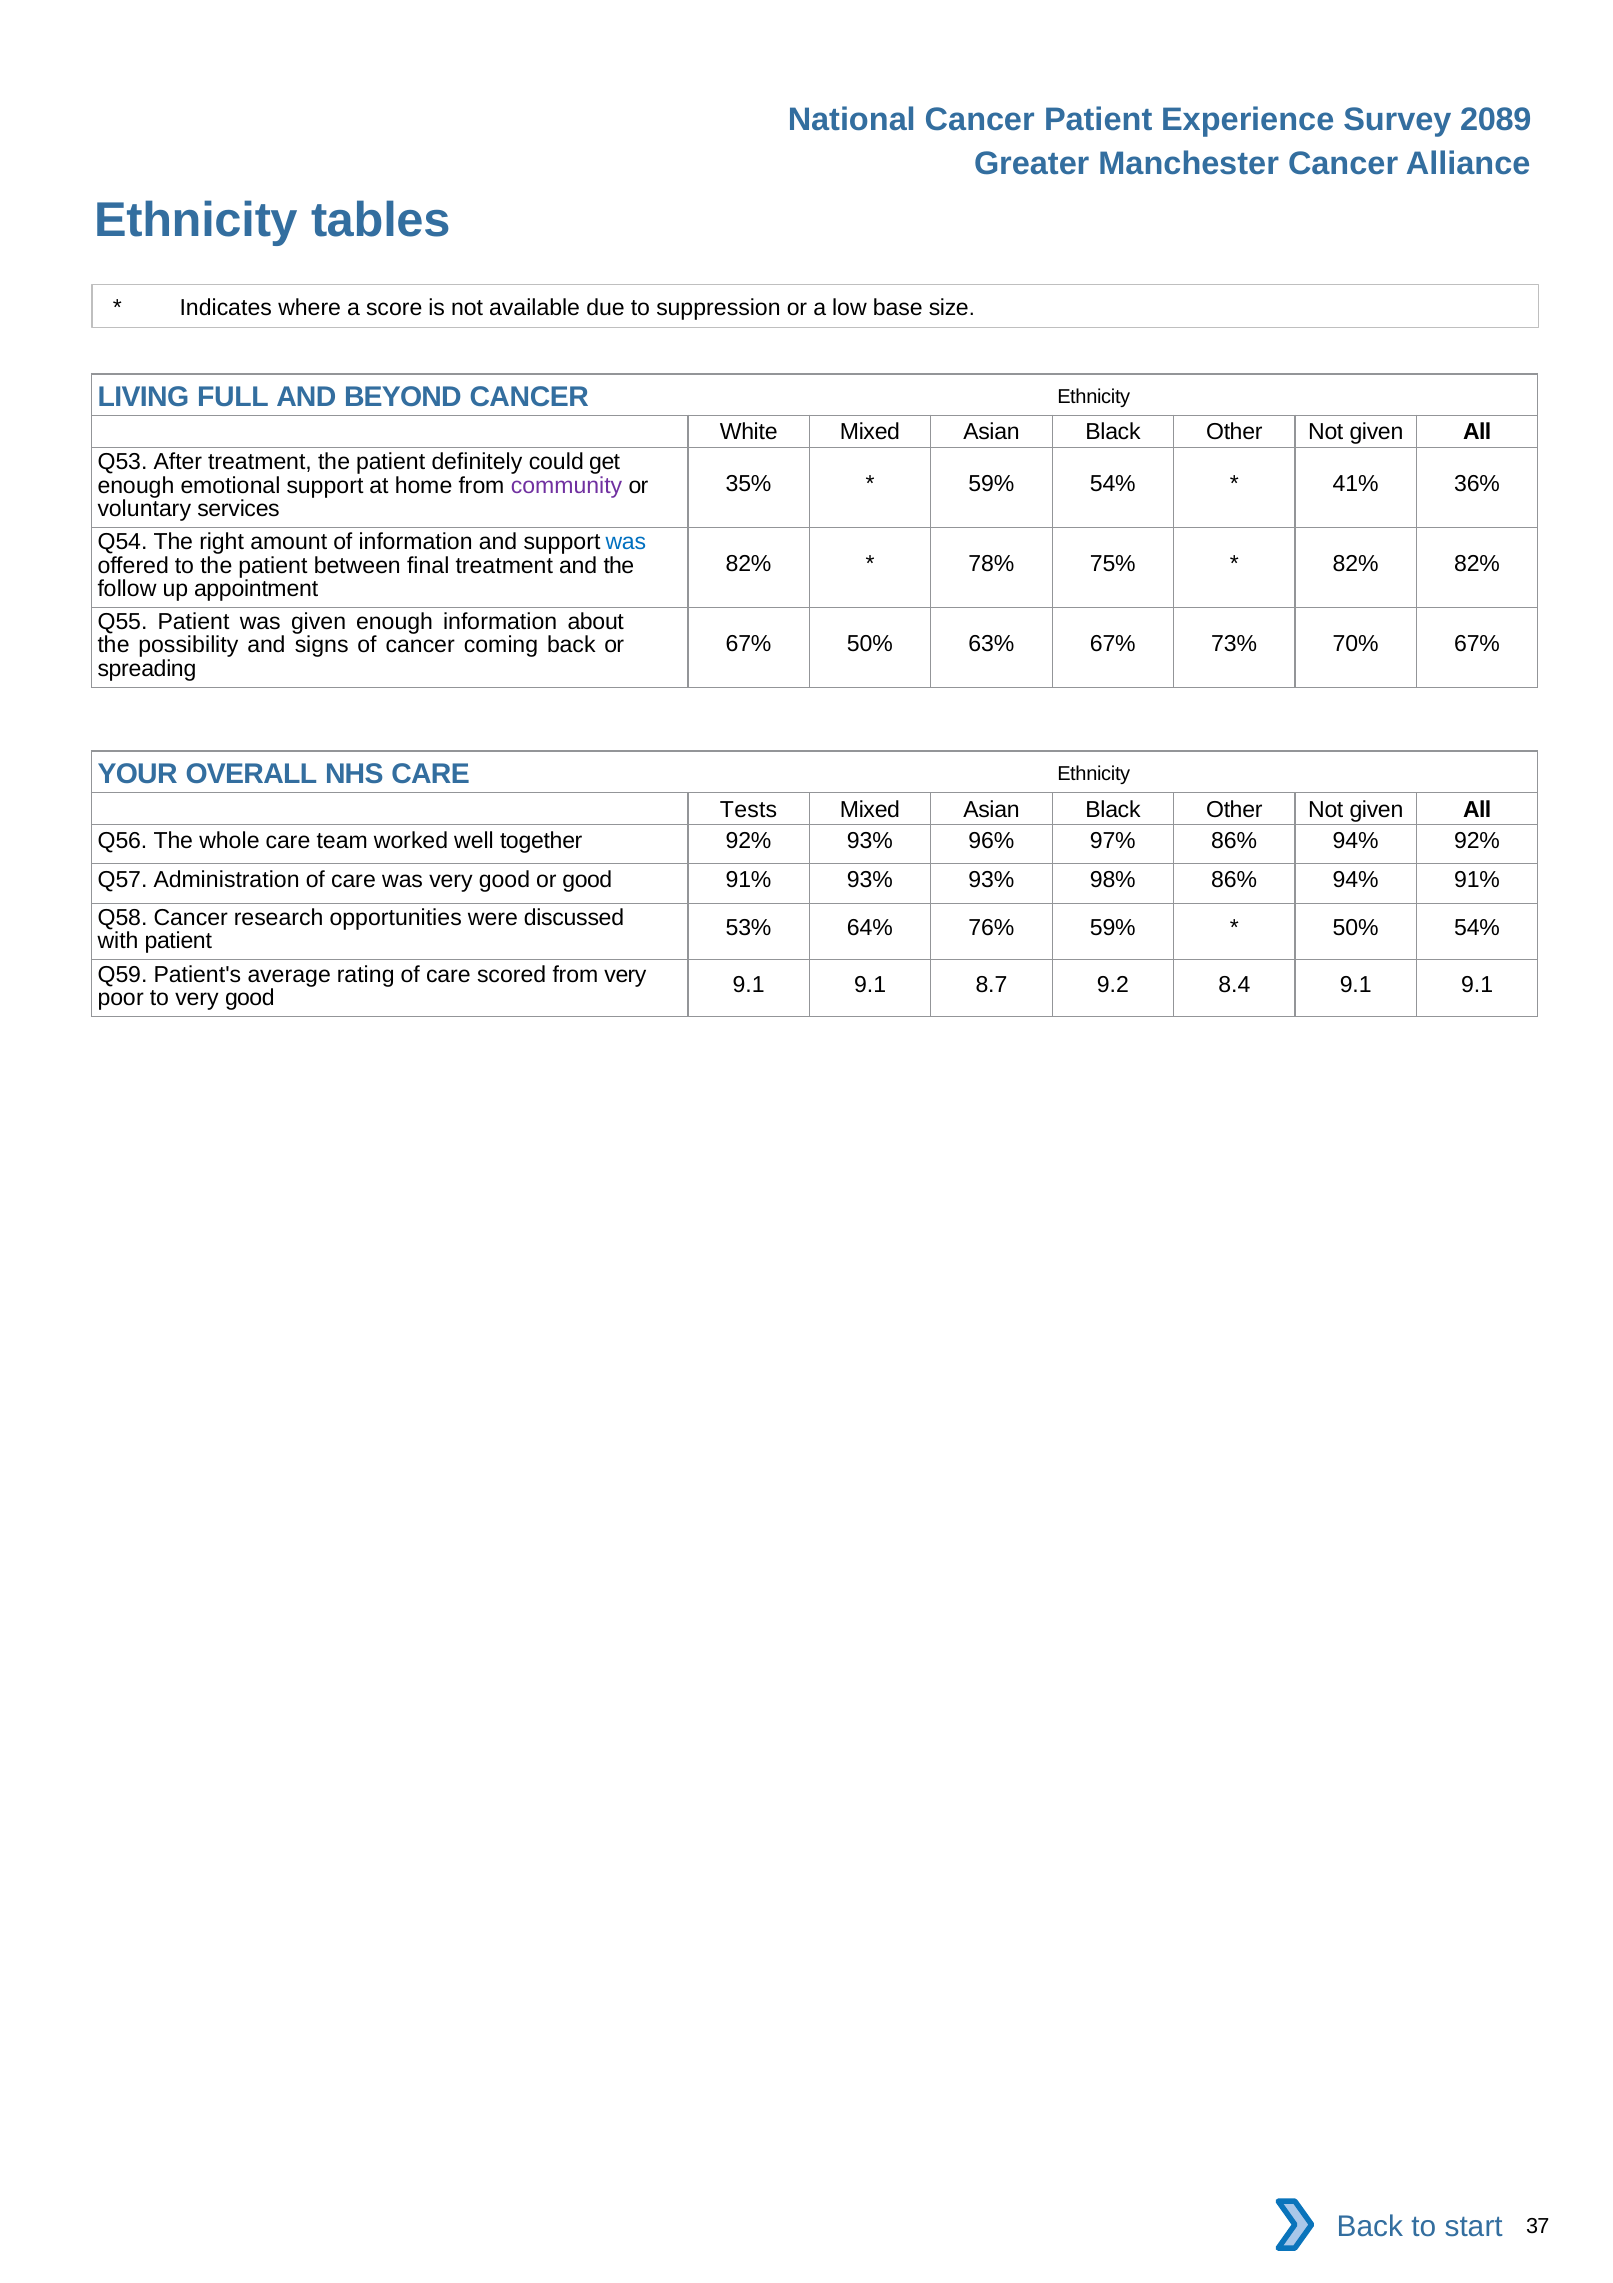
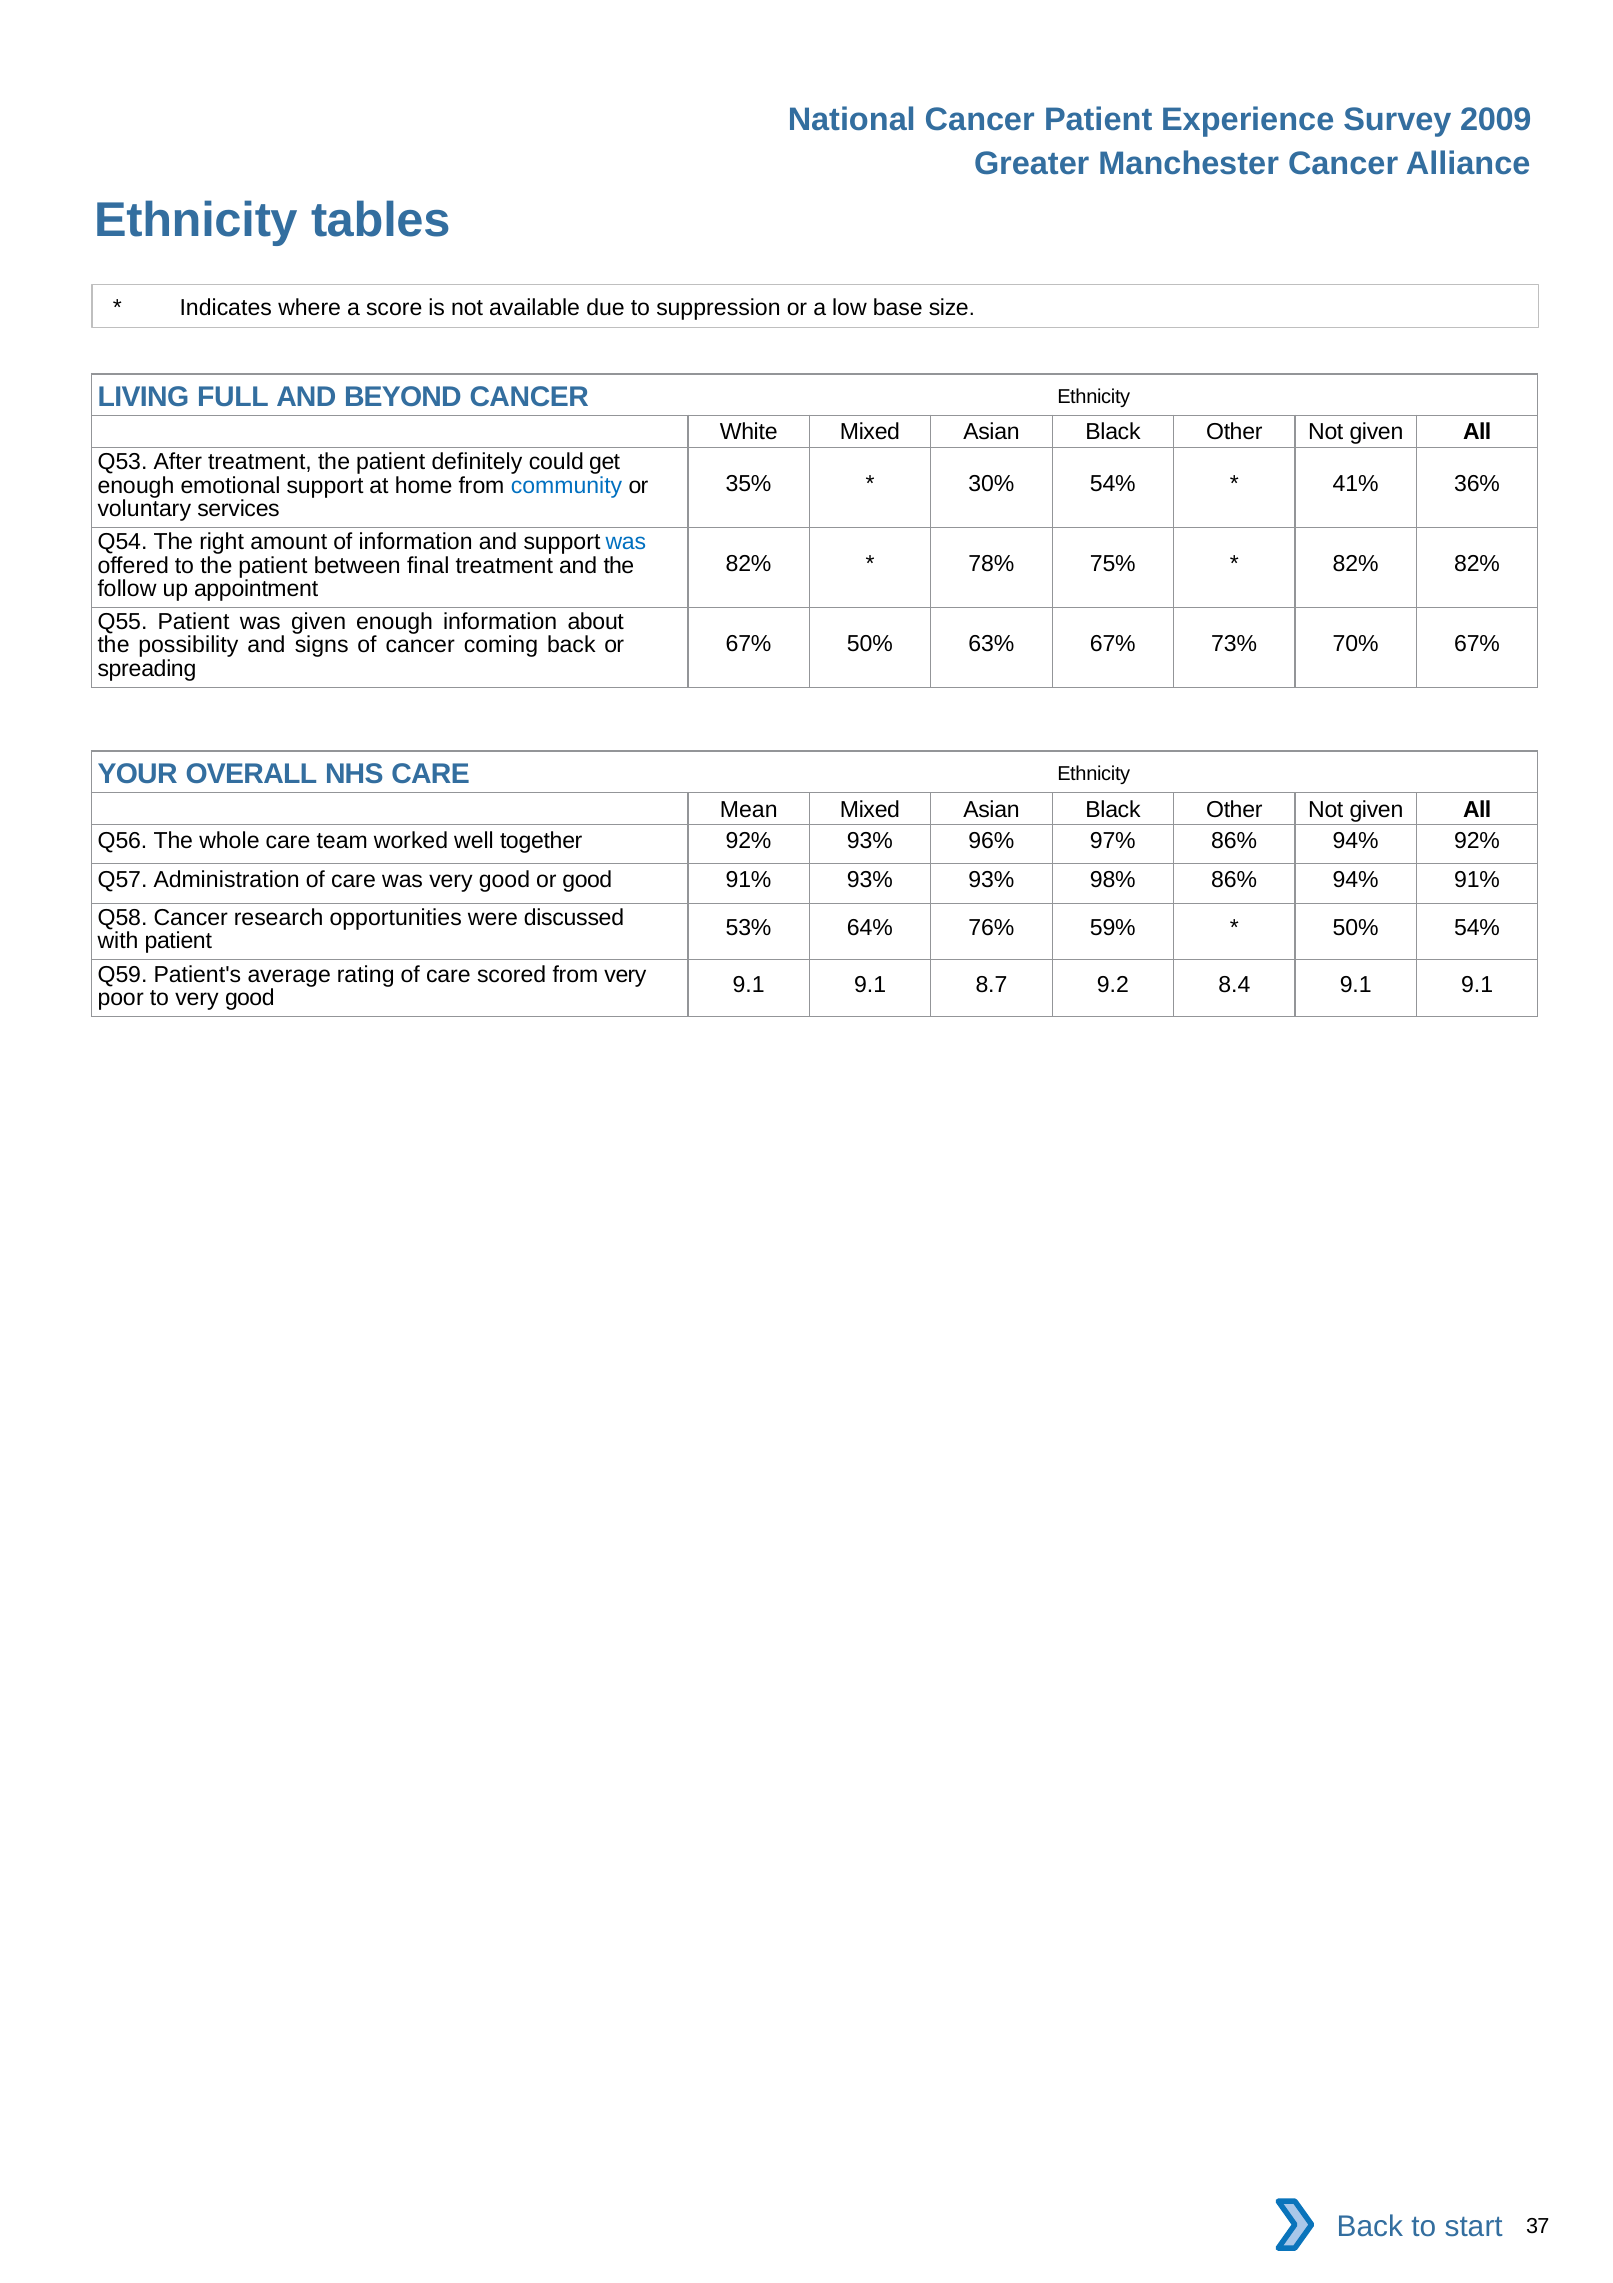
2089: 2089 -> 2009 (1496, 120)
59%: 59% -> 30% (991, 484)
community colour: purple -> blue (567, 485)
Tests: Tests -> Mean (749, 809)
